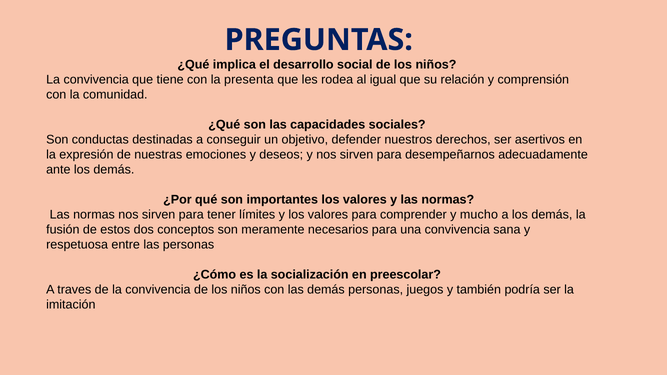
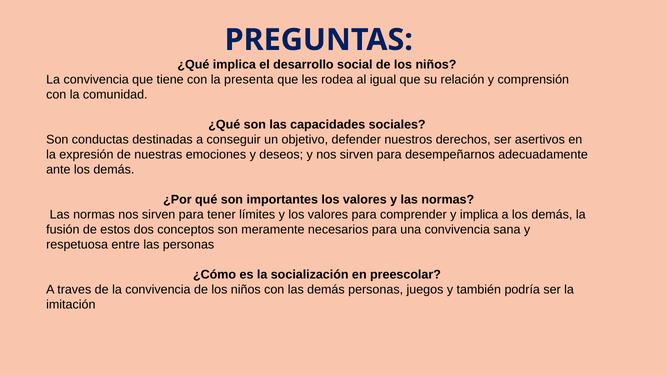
y mucho: mucho -> implica (479, 215)
